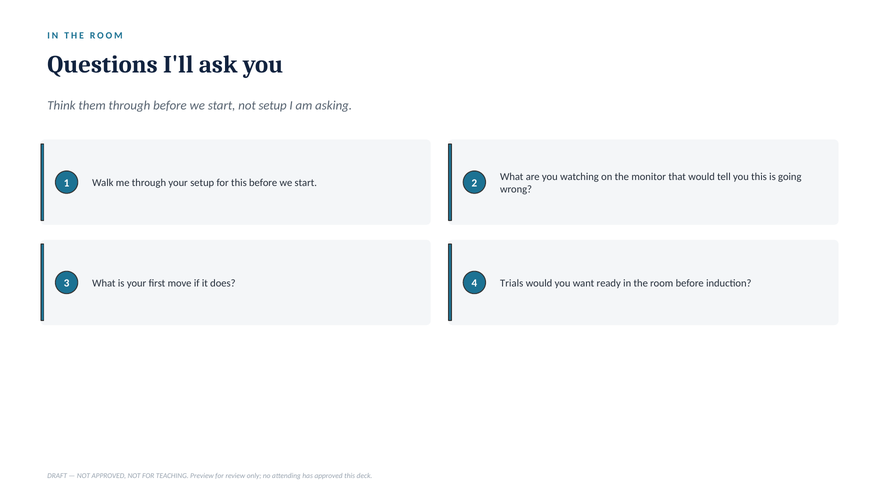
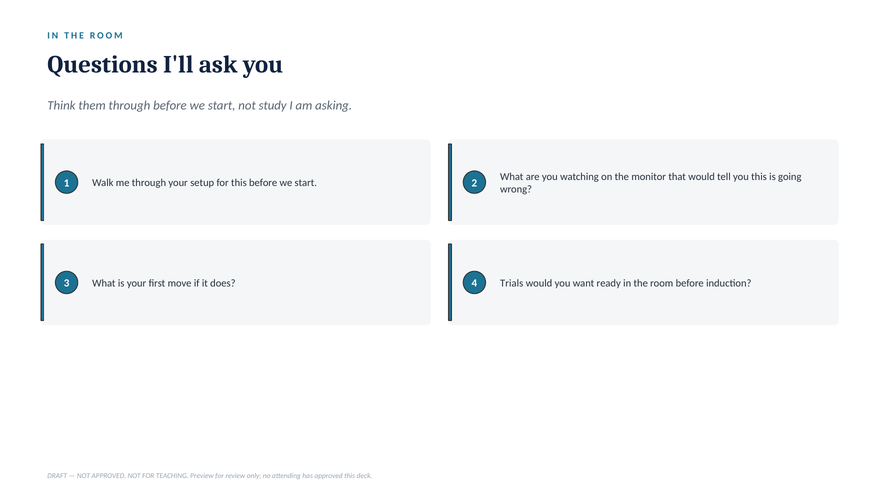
not setup: setup -> study (273, 105)
